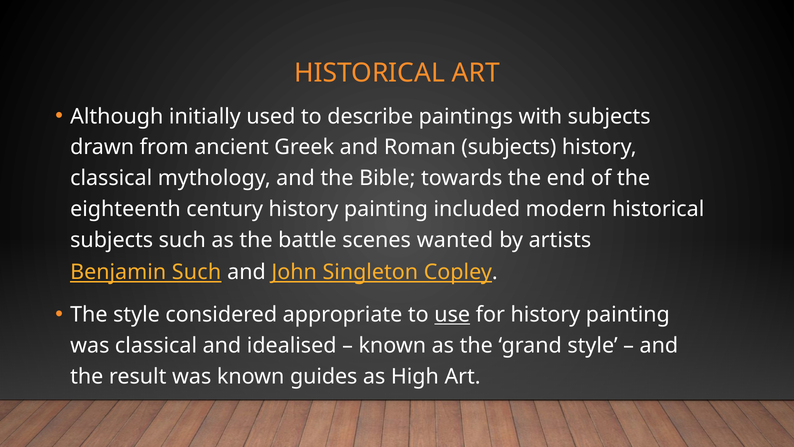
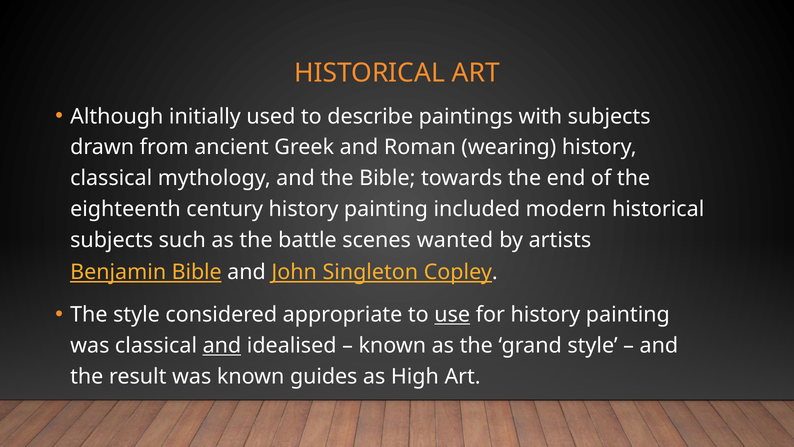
Roman subjects: subjects -> wearing (509, 147)
Benjamin Such: Such -> Bible (197, 272)
and underline: none -> present (222, 346)
